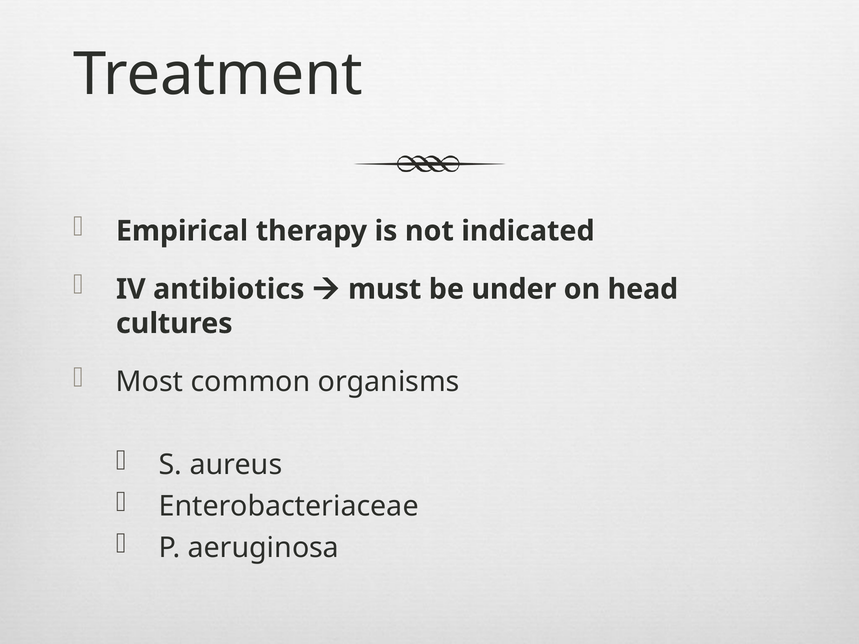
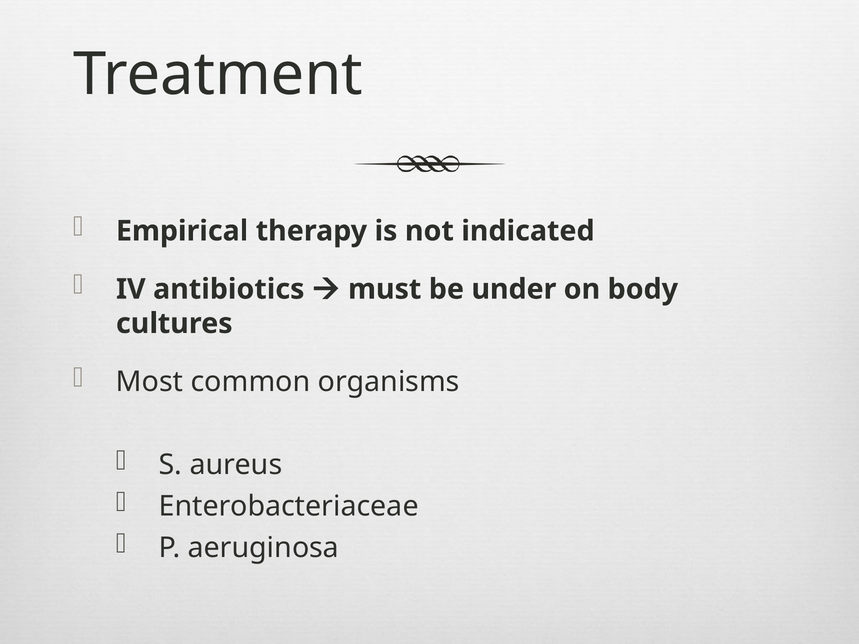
head: head -> body (643, 289)
